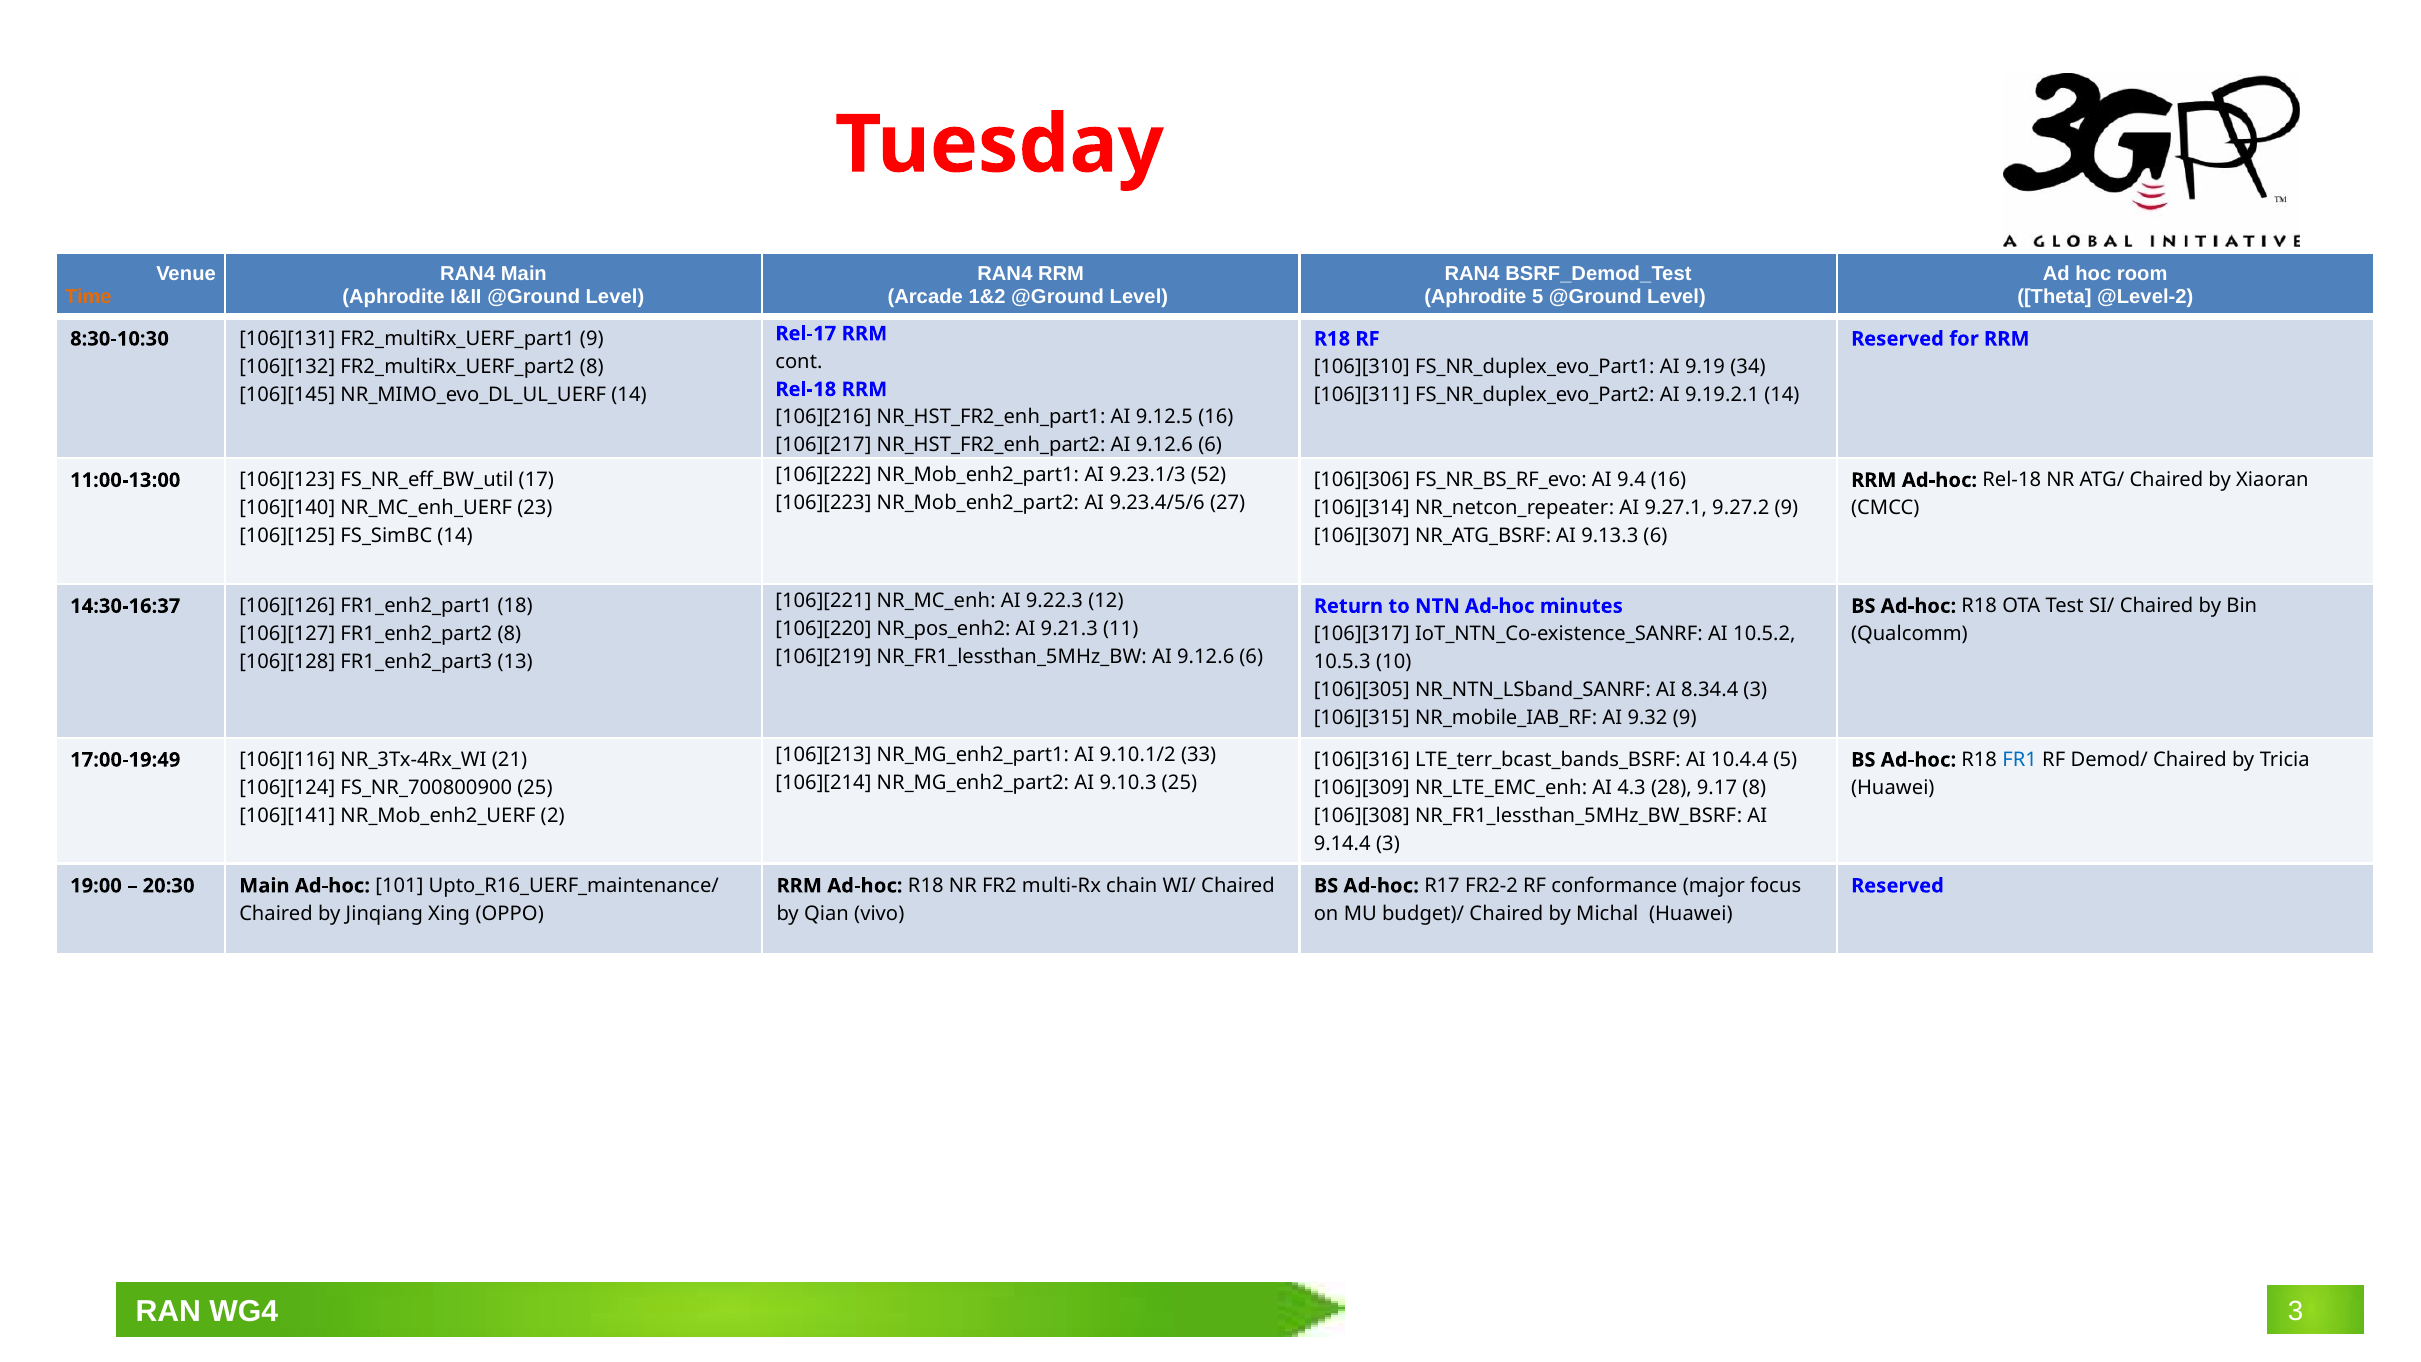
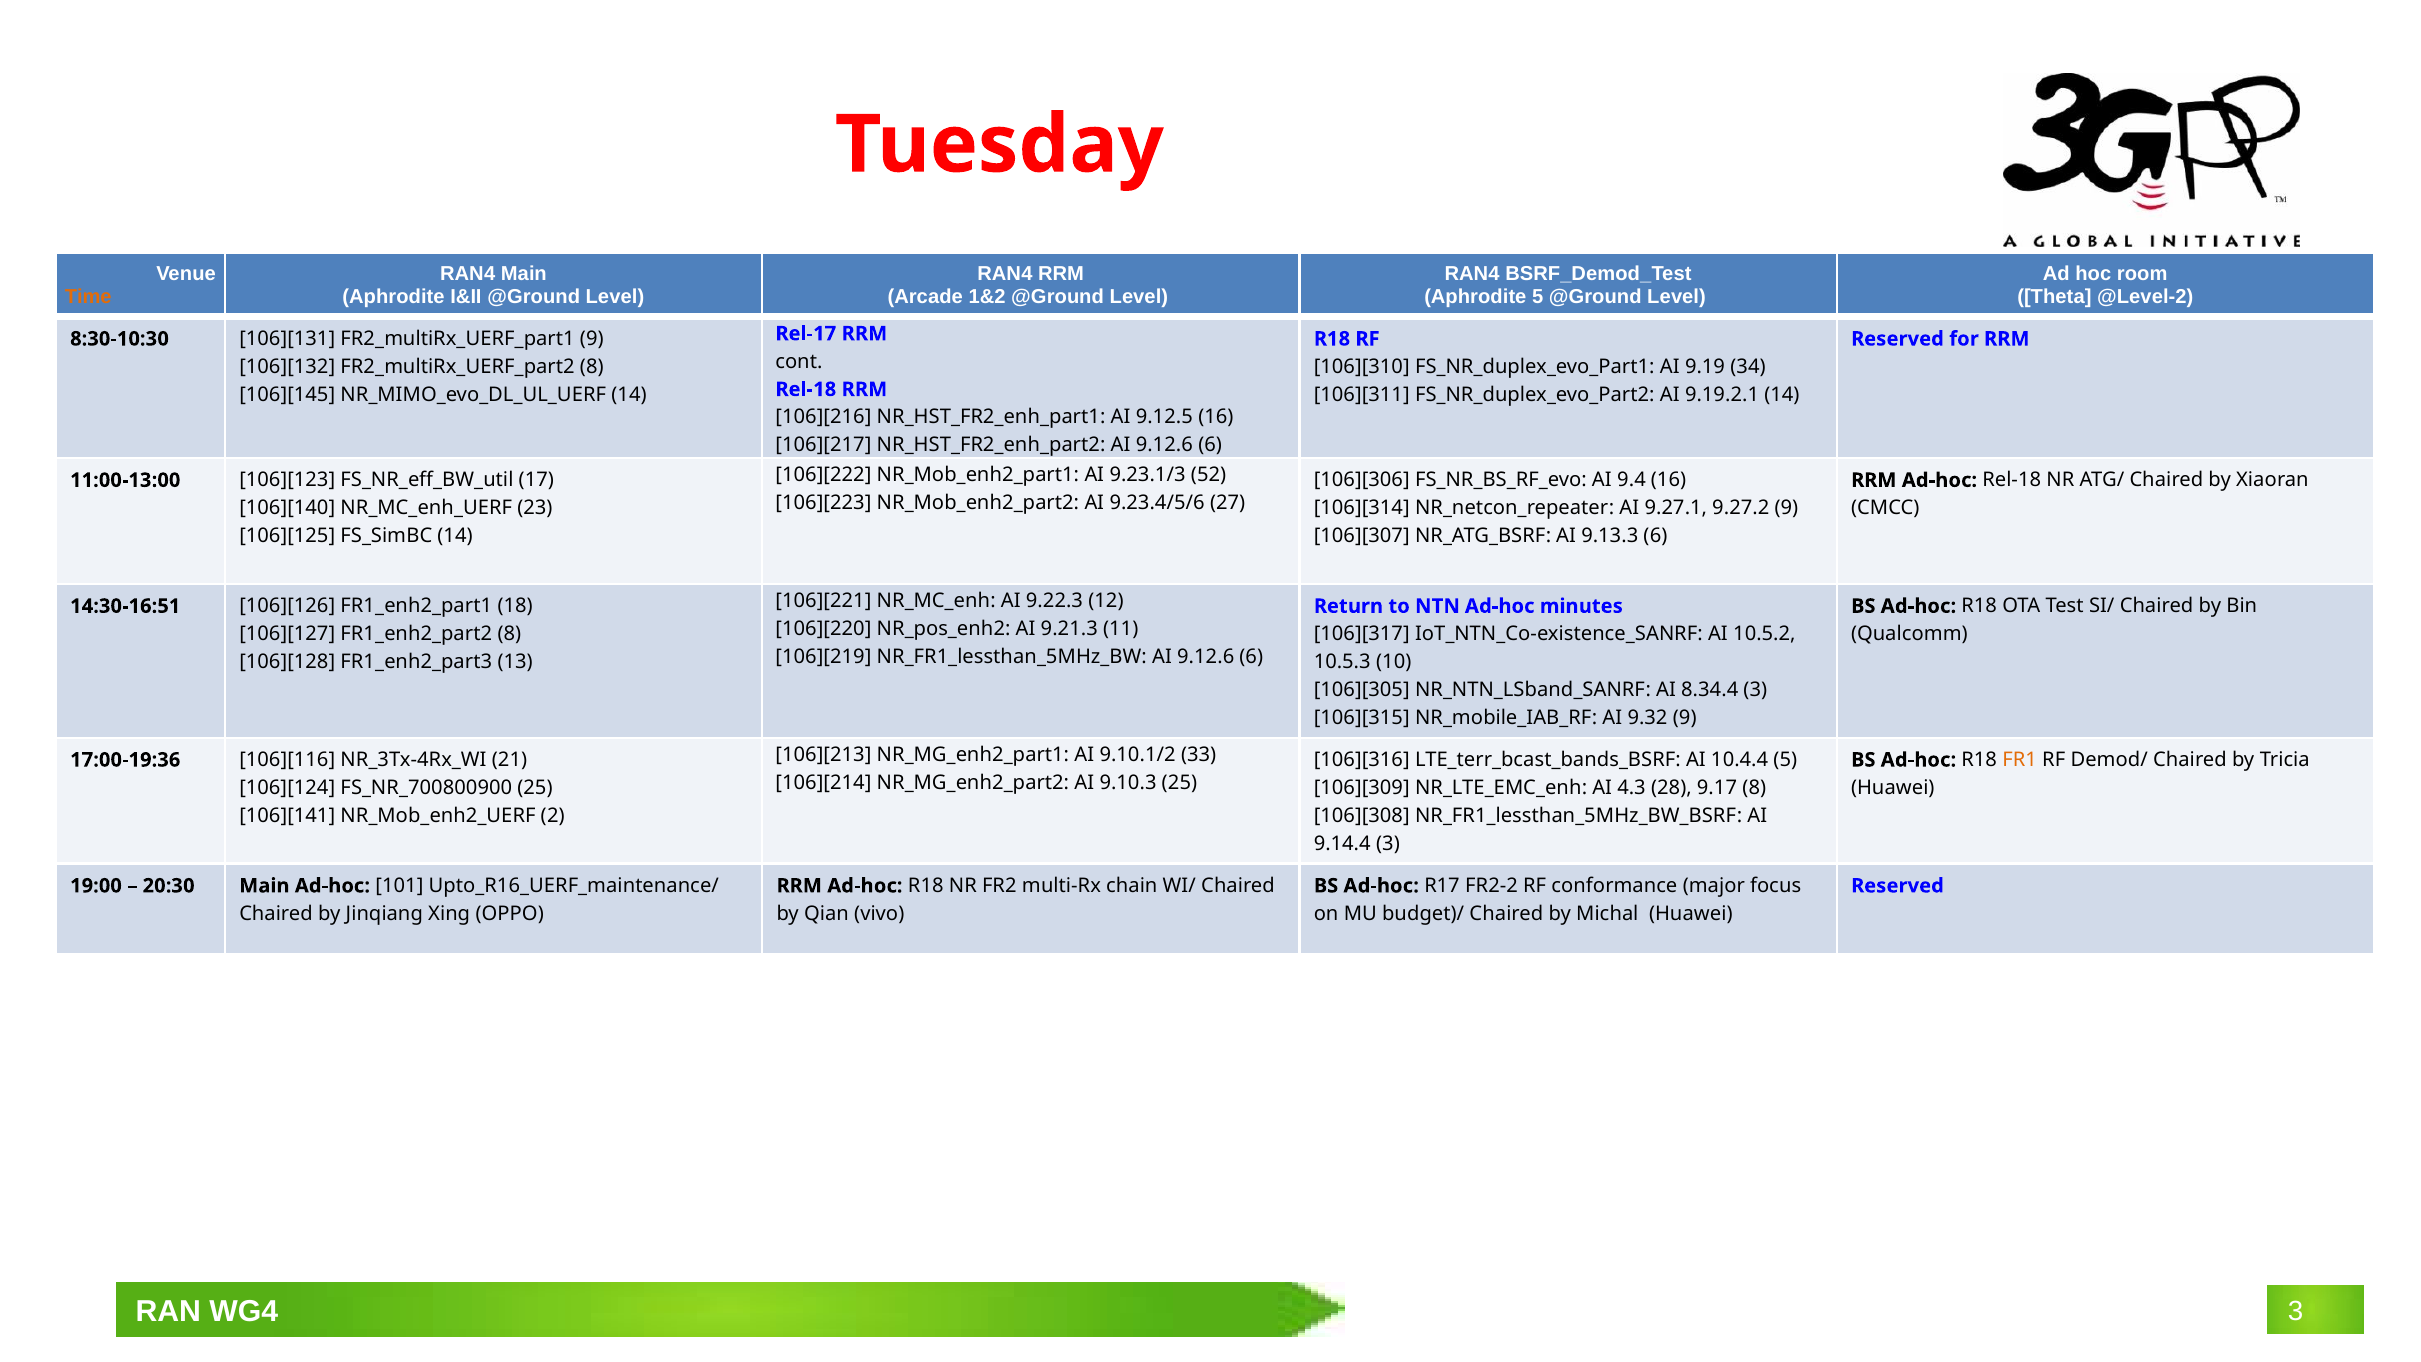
14:30-16:37: 14:30-16:37 -> 14:30-16:51 (125, 606)
17:00-19:49: 17:00-19:49 -> 17:00-19:36 (125, 760)
FR1 colour: blue -> orange (2020, 760)
